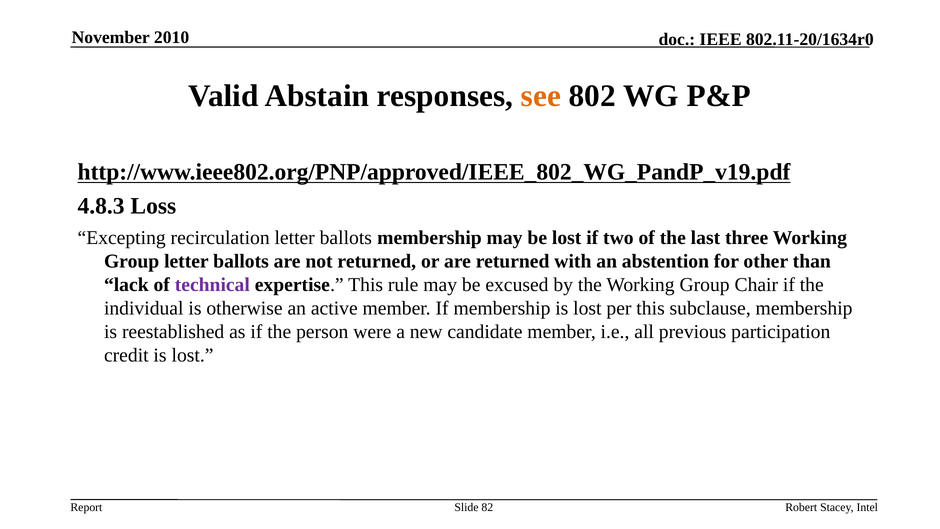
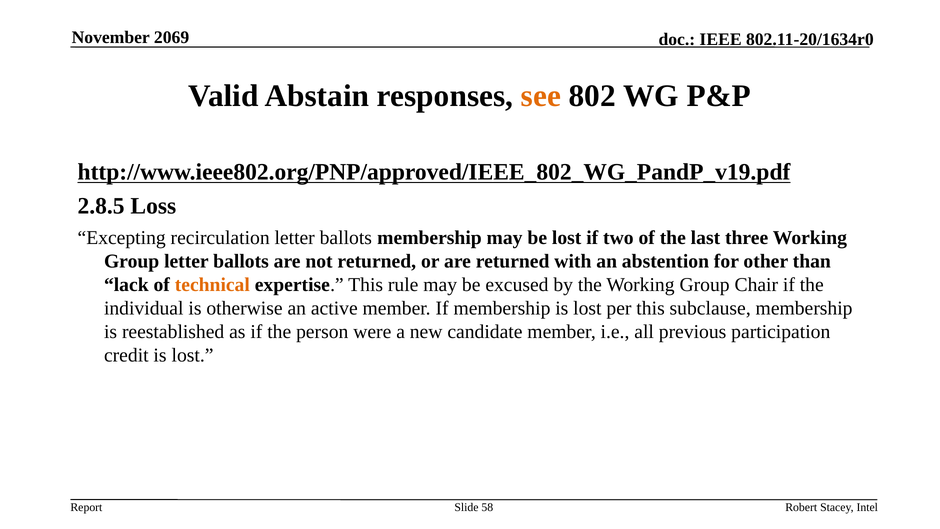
2010: 2010 -> 2069 (172, 37)
4.8.3: 4.8.3 -> 2.8.5 (101, 206)
technical colour: purple -> orange (212, 285)
82: 82 -> 58 (487, 507)
